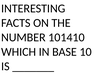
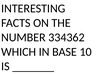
101410: 101410 -> 334362 (66, 37)
